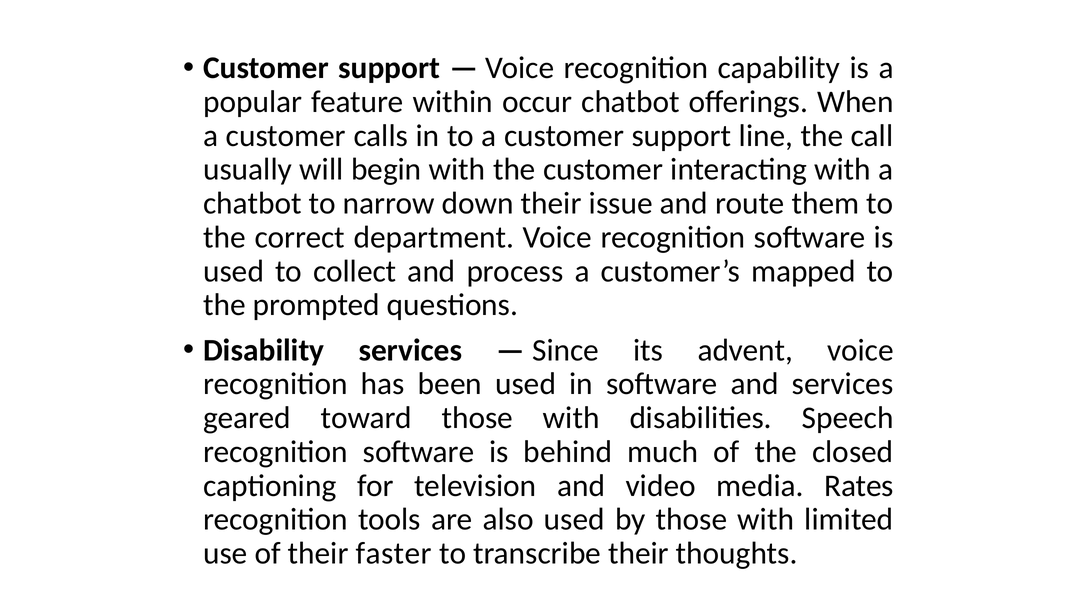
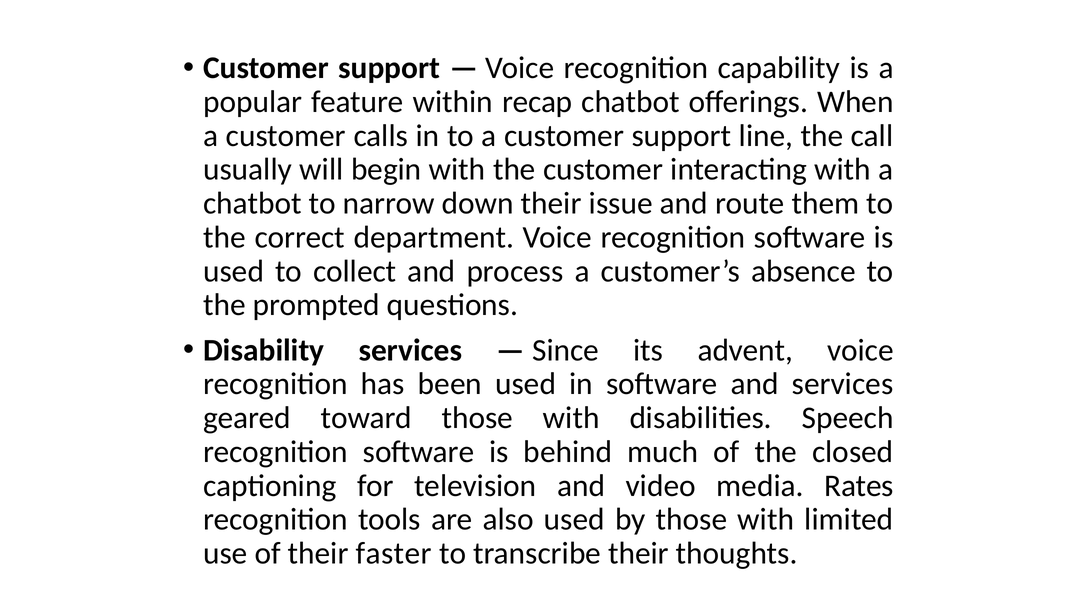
occur: occur -> recap (537, 102)
mapped: mapped -> absence (804, 271)
